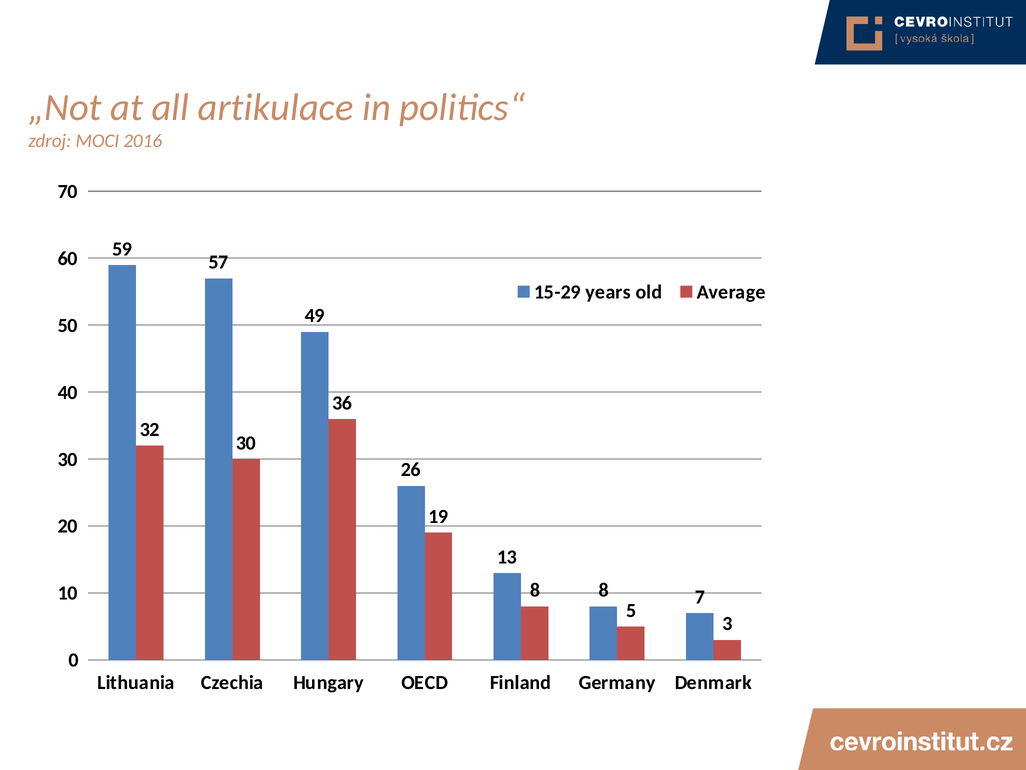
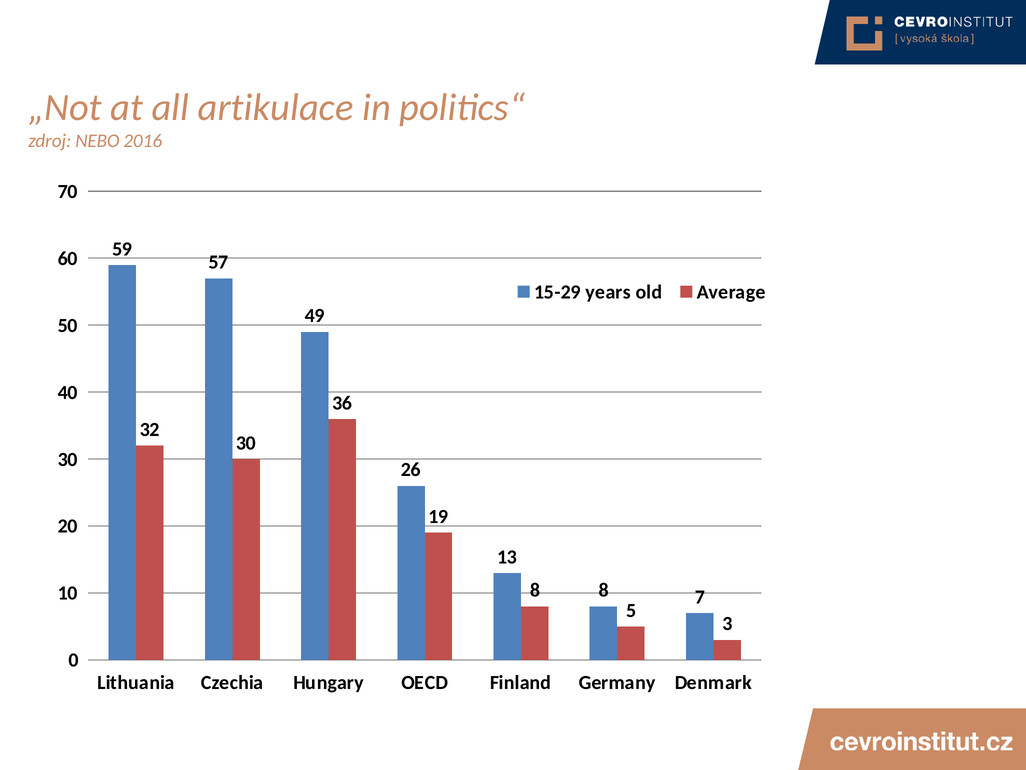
MOCI: MOCI -> NEBO (97, 141)
